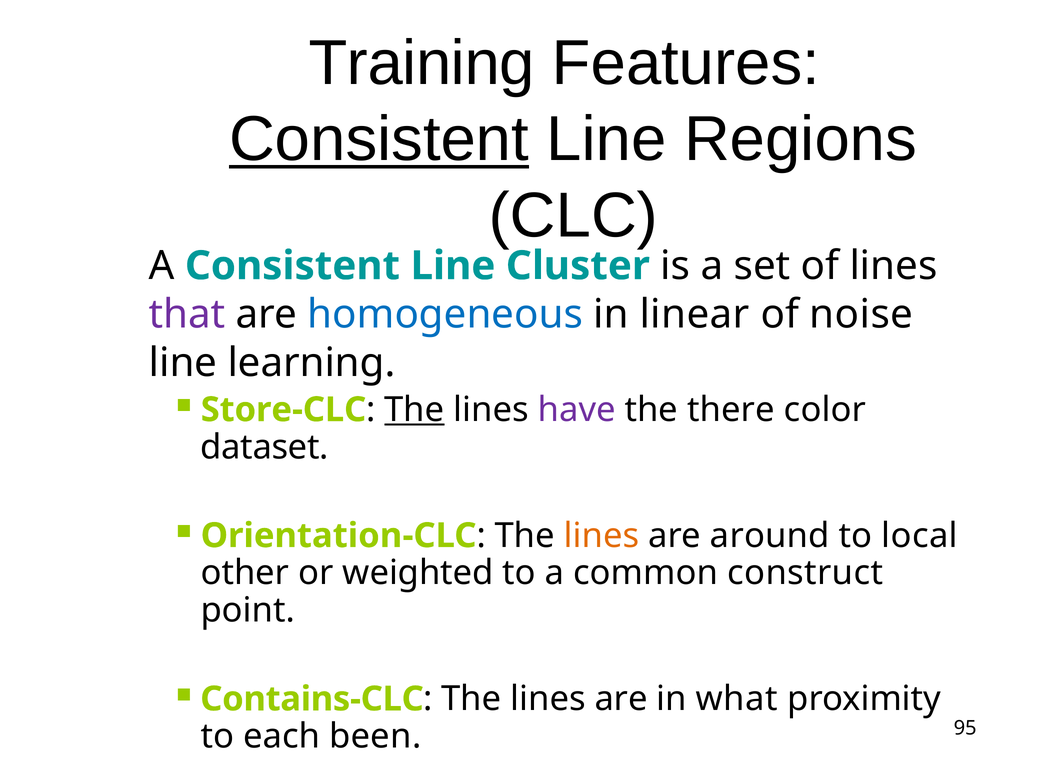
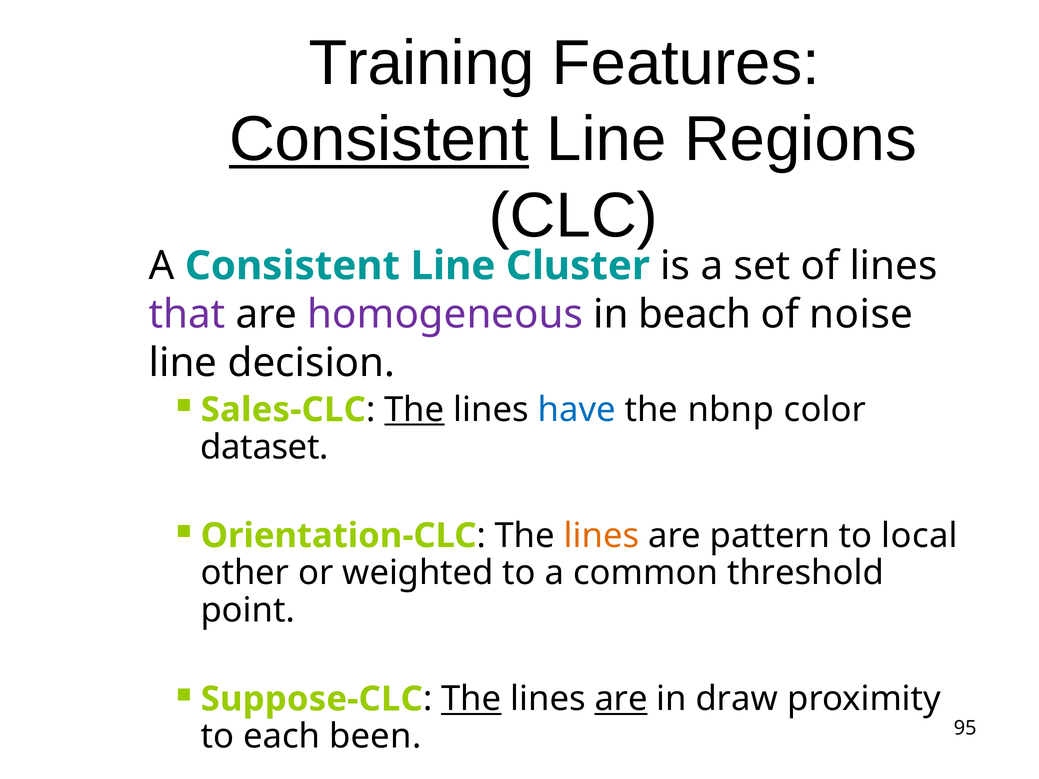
homogeneous colour: blue -> purple (445, 314)
linear: linear -> beach (695, 314)
learning: learning -> decision (311, 363)
Store-CLC: Store-CLC -> Sales-CLC (283, 410)
have colour: purple -> blue (577, 410)
there: there -> nbnp (731, 410)
around: around -> pattern (770, 536)
construct: construct -> threshold (805, 573)
Contains-CLC: Contains-CLC -> Suppose-CLC (312, 699)
The underline: none -> present (471, 699)
are underline: none -> present (621, 699)
what: what -> draw (737, 699)
